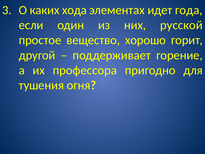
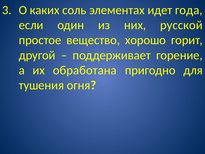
хода: хода -> соль (74, 10)
профессора: профессора -> обработана (85, 70)
